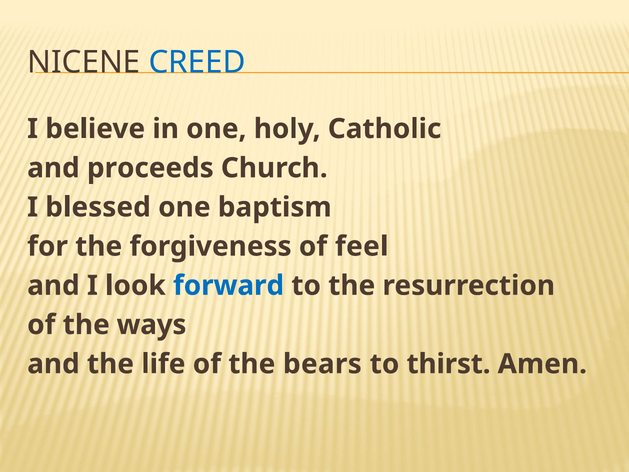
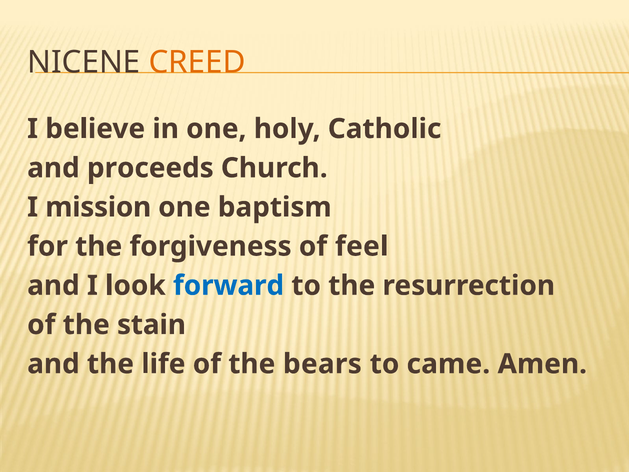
CREED colour: blue -> orange (197, 62)
blessed: blessed -> mission (98, 207)
ways: ways -> stain (151, 325)
thirst: thirst -> came (448, 364)
